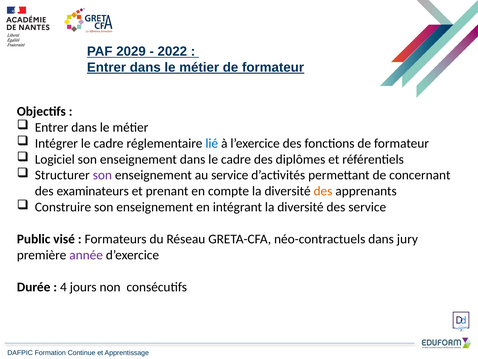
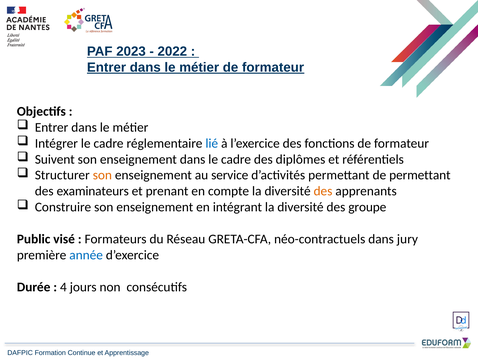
2029: 2029 -> 2023 (131, 51)
Logiciel: Logiciel -> Suivent (55, 159)
son colour: purple -> orange (102, 175)
de concernant: concernant -> permettant (420, 175)
des service: service -> groupe (367, 207)
année colour: purple -> blue (86, 255)
